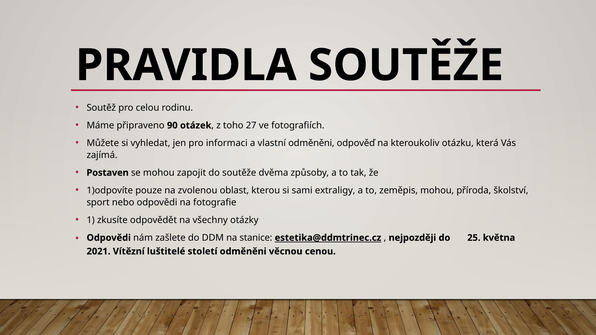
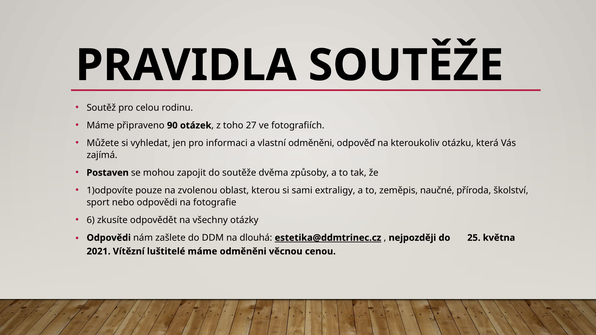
zeměpis mohou: mohou -> naučné (437, 190)
1: 1 -> 6 (91, 220)
stanice: stanice -> dlouhá (256, 238)
luštitelé století: století -> máme (202, 252)
